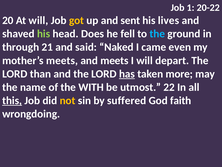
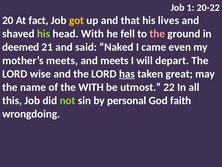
At will: will -> fact (39, 20)
sent: sent -> that (130, 20)
head Does: Does -> With (92, 34)
the colour: light blue -> pink (157, 34)
through: through -> deemed (21, 47)
than: than -> wise (40, 74)
more: more -> great (179, 74)
this underline: present -> none (12, 100)
not colour: yellow -> light green (68, 100)
suffered: suffered -> personal (127, 100)
